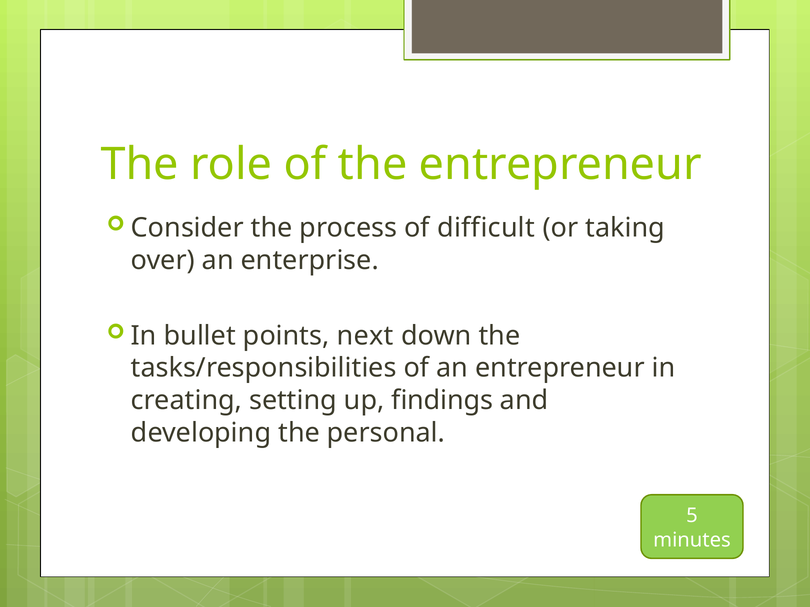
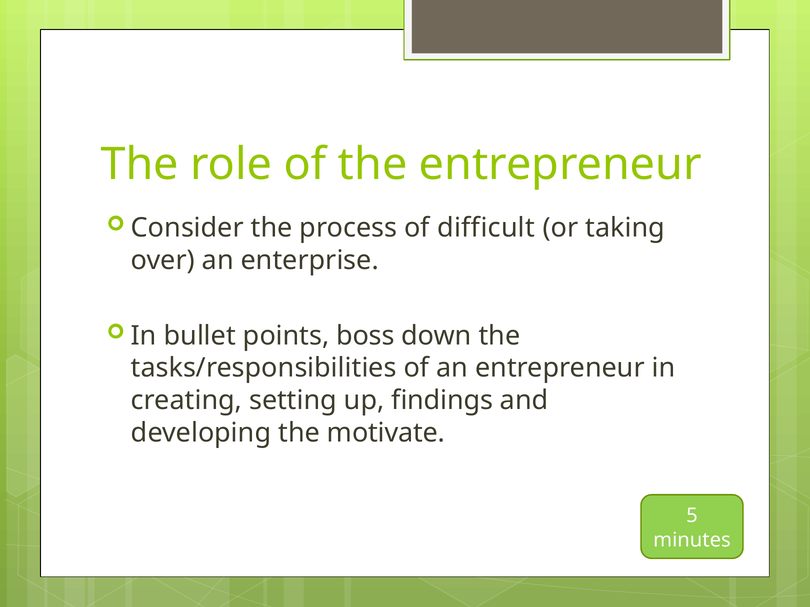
next: next -> boss (365, 336)
personal: personal -> motivate (386, 433)
